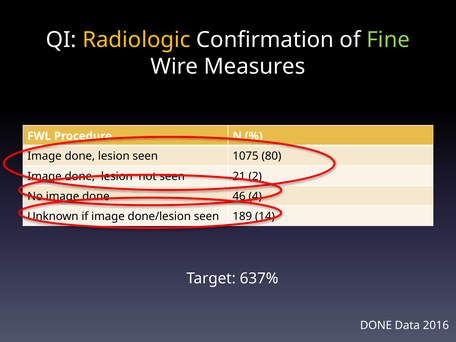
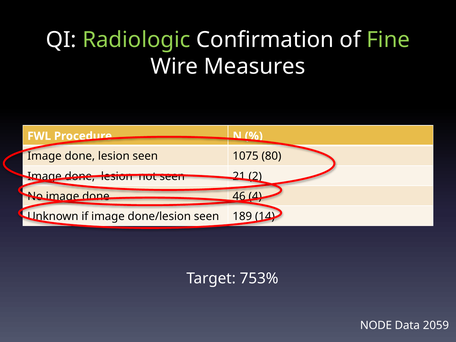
Radiologic colour: yellow -> light green (136, 40)
637%: 637% -> 753% (259, 278)
DONE: DONE -> NODE (376, 325)
2016: 2016 -> 2059 (436, 325)
